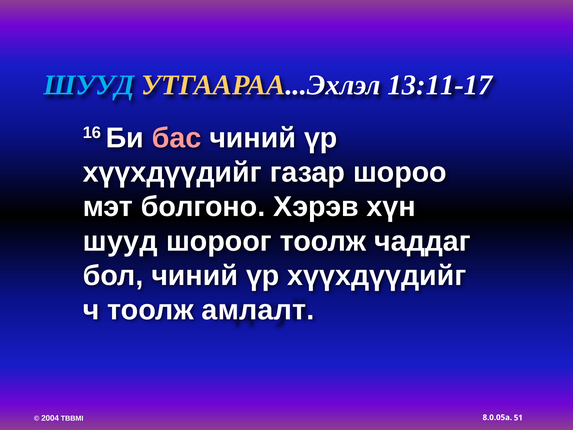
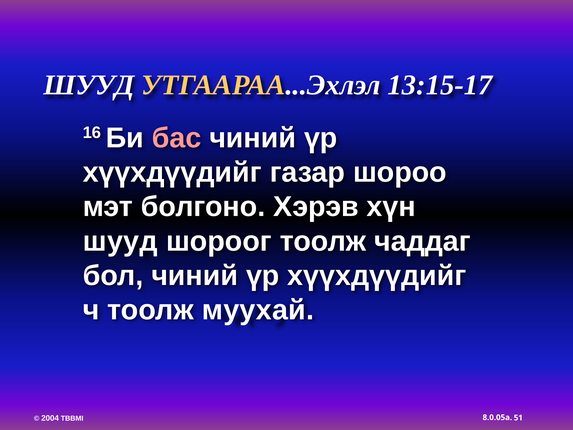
ШУУД colour: light blue -> white (89, 85)
13:11-17: 13:11-17 -> 13:15-17 (440, 85)
амлалт: амлалт -> муухай (258, 310)
